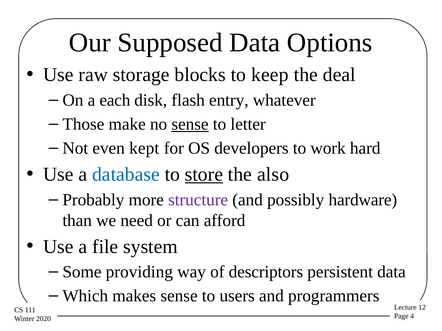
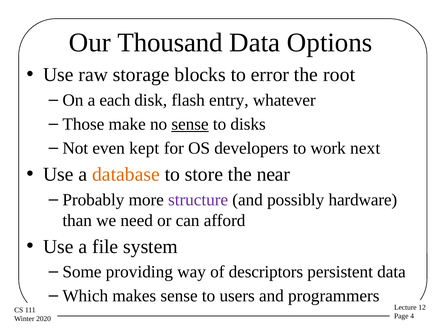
Supposed: Supposed -> Thousand (170, 43)
keep: keep -> error (270, 75)
deal: deal -> root (339, 75)
letter: letter -> disks (248, 124)
hard: hard -> next (365, 148)
database colour: blue -> orange (126, 175)
store underline: present -> none (204, 175)
also: also -> near (273, 175)
